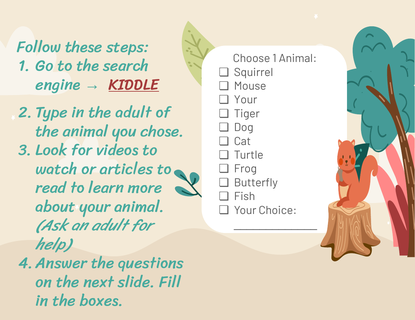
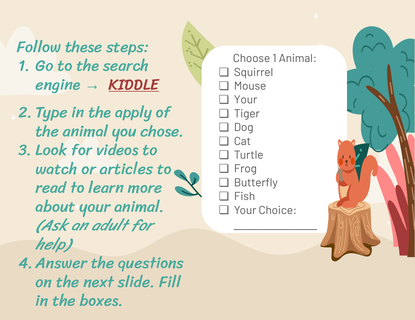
the adult: adult -> apply (134, 113)
